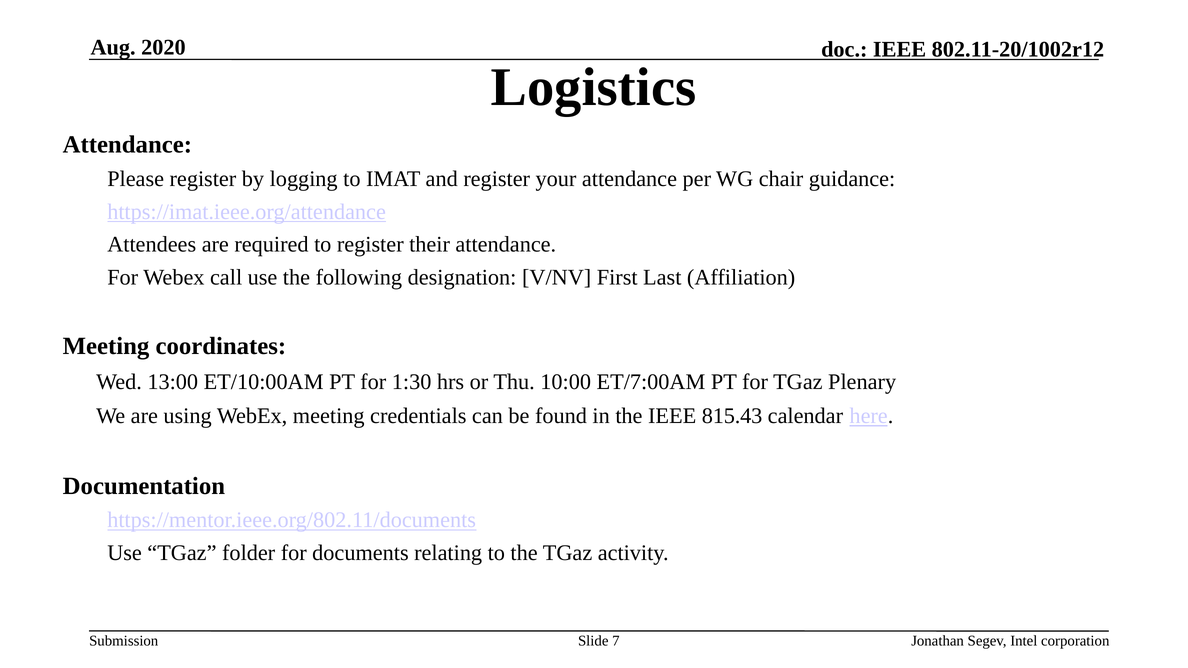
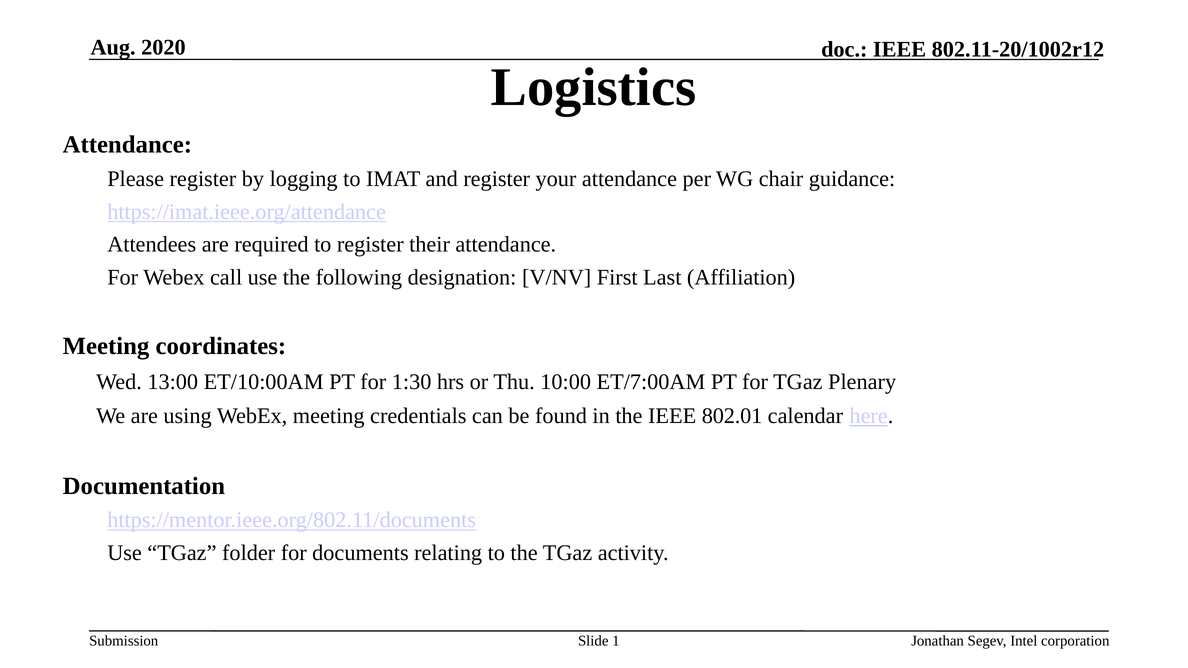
815.43: 815.43 -> 802.01 (732, 416)
7: 7 -> 1 (616, 641)
